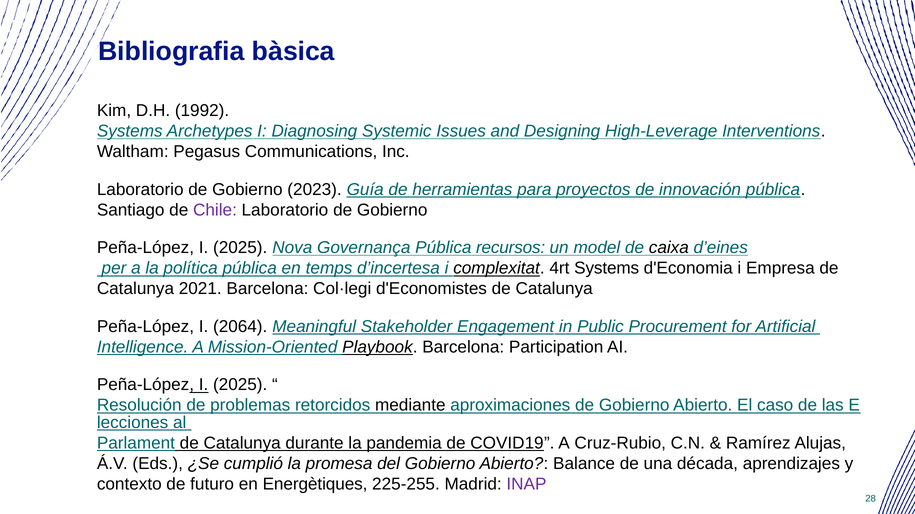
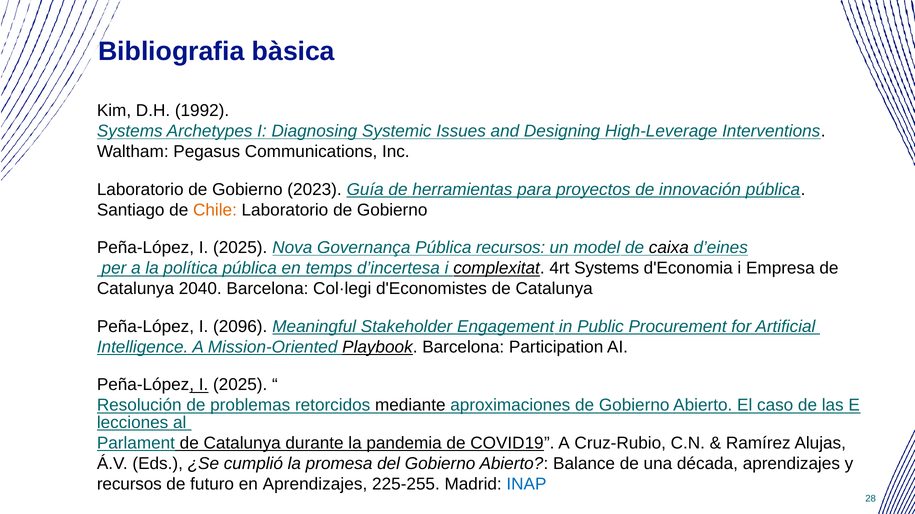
Chile colour: purple -> orange (215, 210)
2021: 2021 -> 2040 (200, 289)
2064: 2064 -> 2096 (240, 327)
contexto: contexto -> recursos (129, 485)
en Energètiques: Energètiques -> Aprendizajes (315, 485)
INAP colour: purple -> blue (526, 485)
